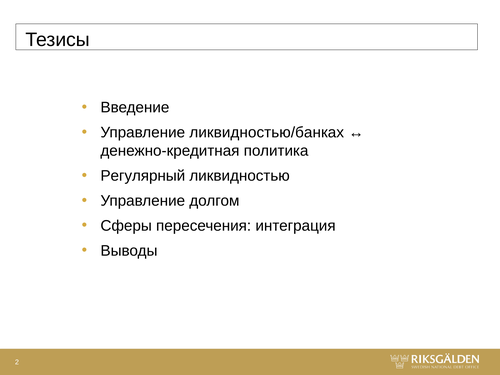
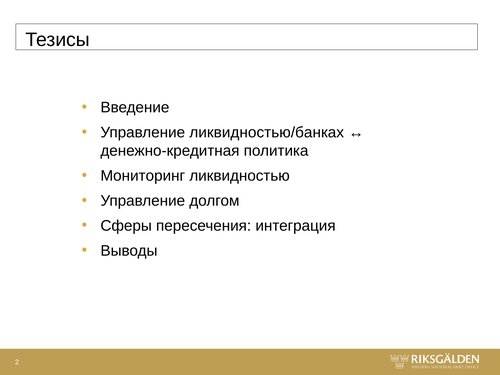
Регулярный: Регулярный -> Мониторинг (143, 176)
